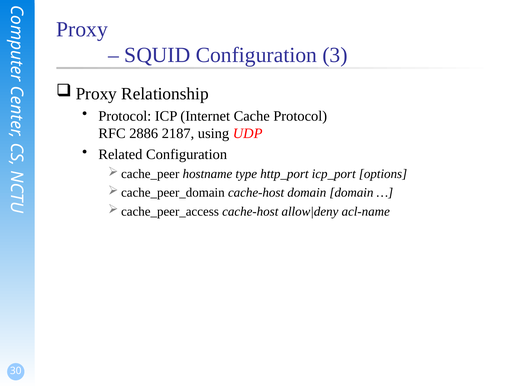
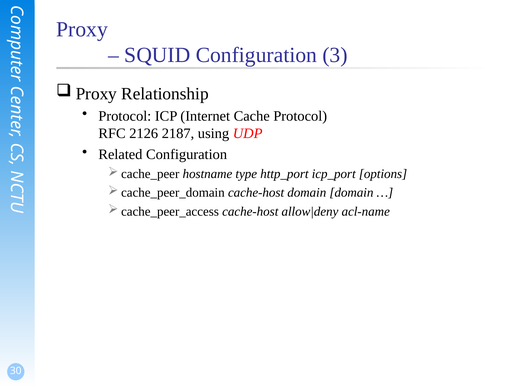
2886: 2886 -> 2126 (144, 134)
